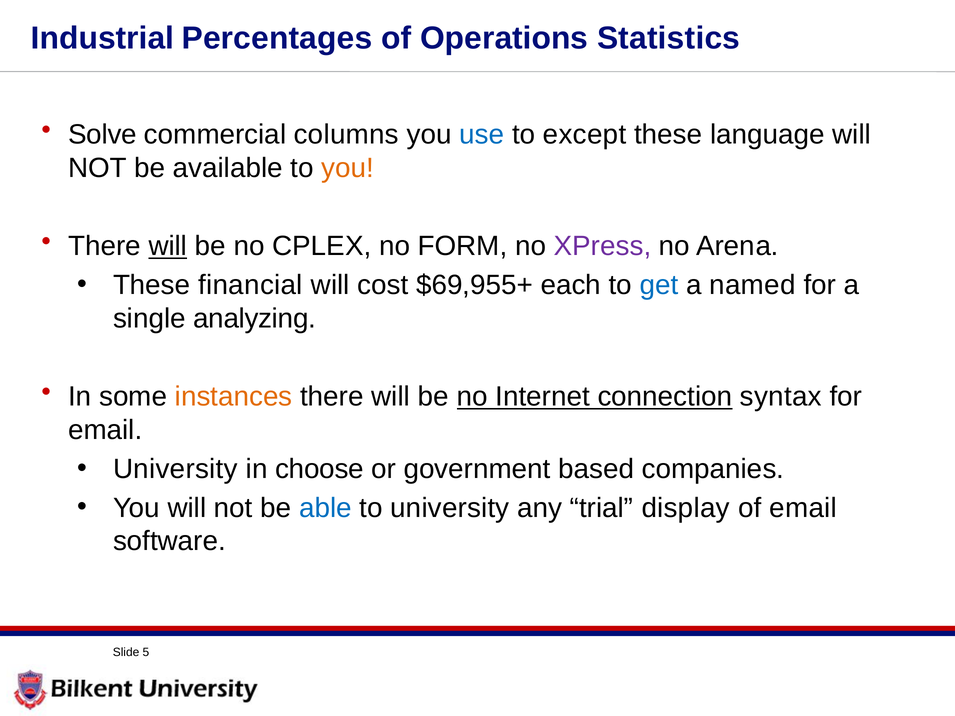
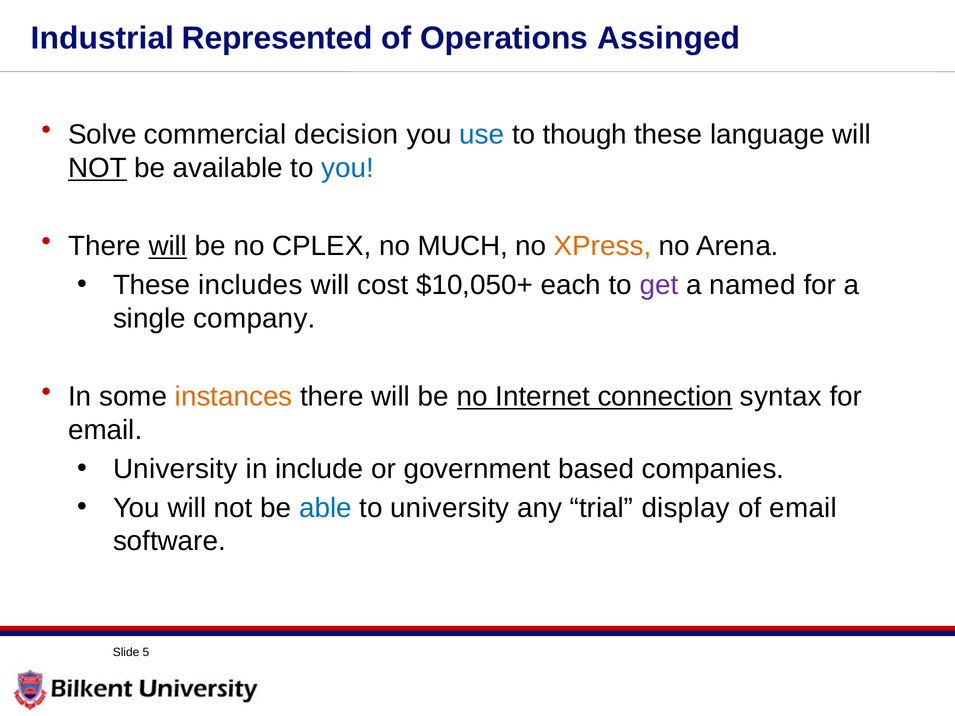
Percentages: Percentages -> Represented (277, 38)
Statistics: Statistics -> Assinged (669, 38)
columns: columns -> decision (346, 135)
except: except -> though (585, 135)
NOT underline: none -> present (98, 168)
you colour: orange -> blue (348, 168)
FORM: FORM -> MUCH (463, 246)
XPress colour: purple -> orange (603, 246)
financial: financial -> includes (250, 285)
$69,955+: $69,955+ -> $10,050+ (474, 285)
get colour: blue -> purple (659, 285)
analyzing: analyzing -> company (254, 319)
choose: choose -> include (319, 469)
